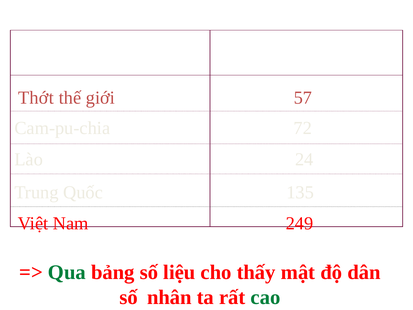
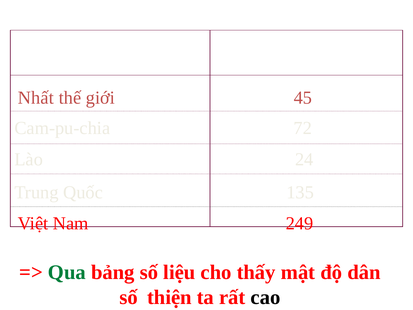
Thớt: Thớt -> Nhất (36, 98)
57: 57 -> 45 (303, 98)
nhân: nhân -> thiện (169, 297)
cao colour: green -> black (265, 297)
